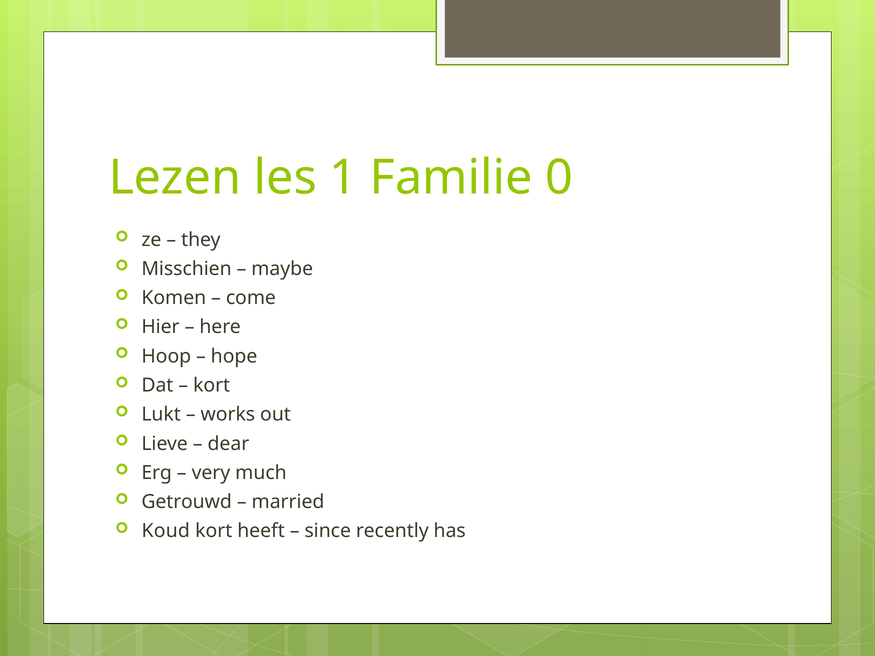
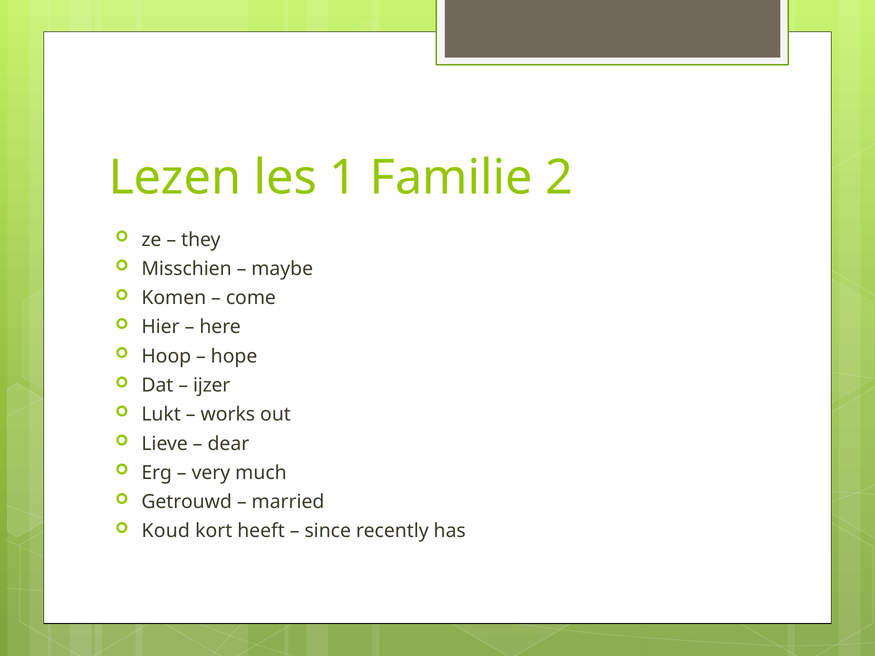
0: 0 -> 2 (559, 178)
kort: kort -> ijzer (212, 385)
